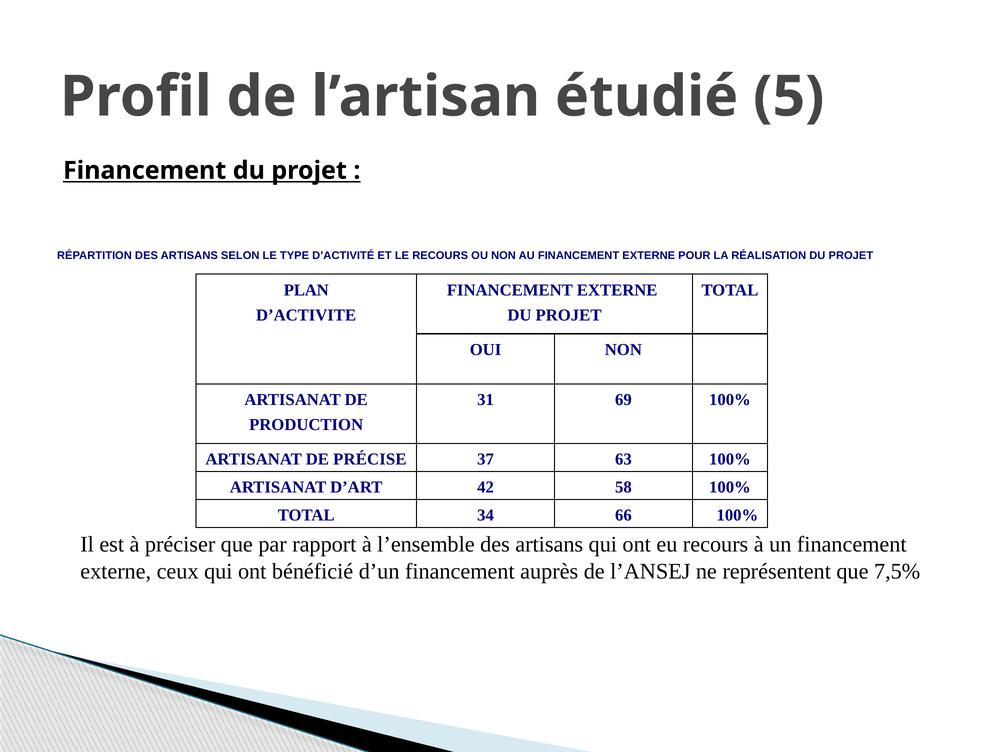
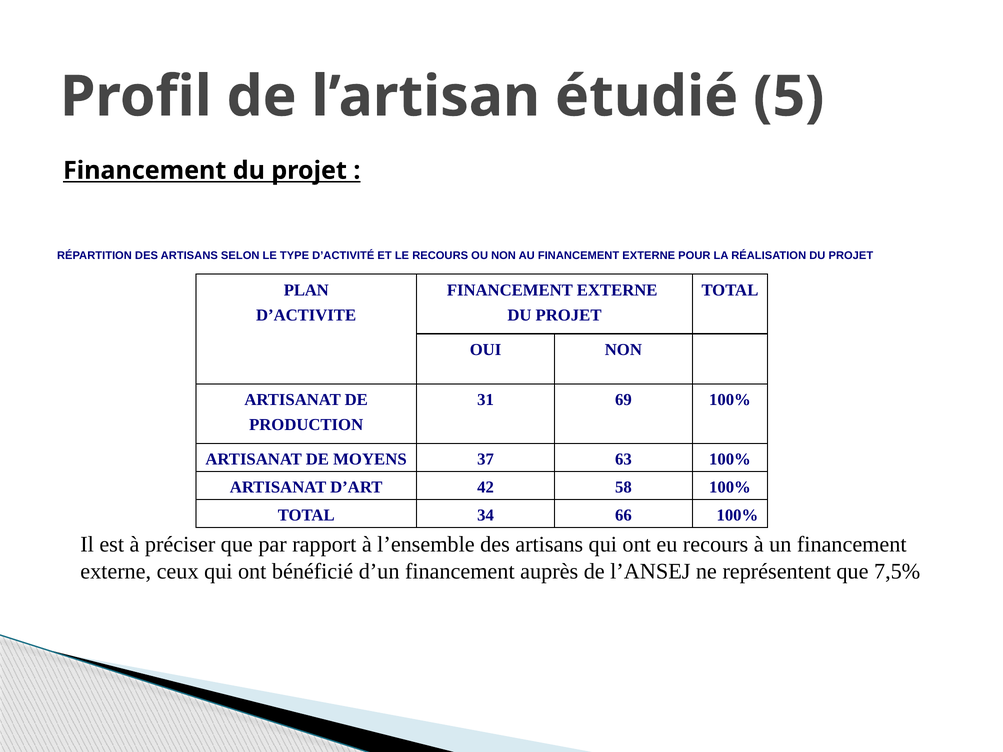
PRÉCISE: PRÉCISE -> MOYENS (370, 460)
